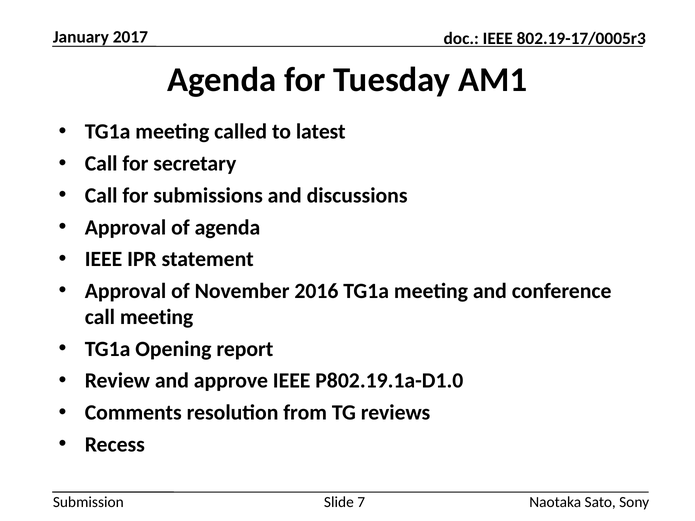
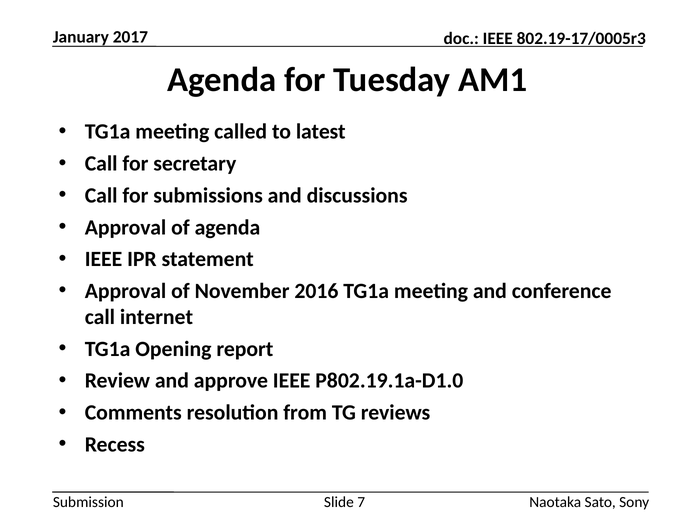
call meeting: meeting -> internet (156, 317)
